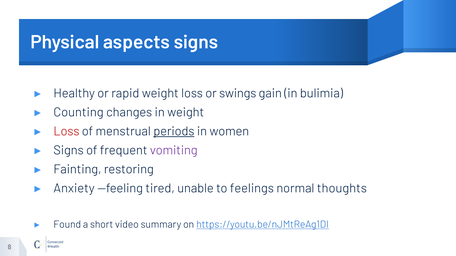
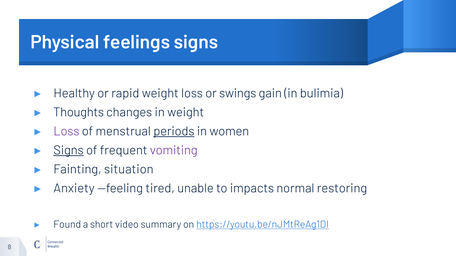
aspects: aspects -> feelings (137, 42)
Counting: Counting -> Thoughts (79, 113)
Loss colour: red -> purple (66, 132)
Signs underline: none -> present (69, 151)
restoring: restoring -> situation (129, 170)
feelings: feelings -> impacts (252, 189)
thoughts: thoughts -> restoring (342, 189)
